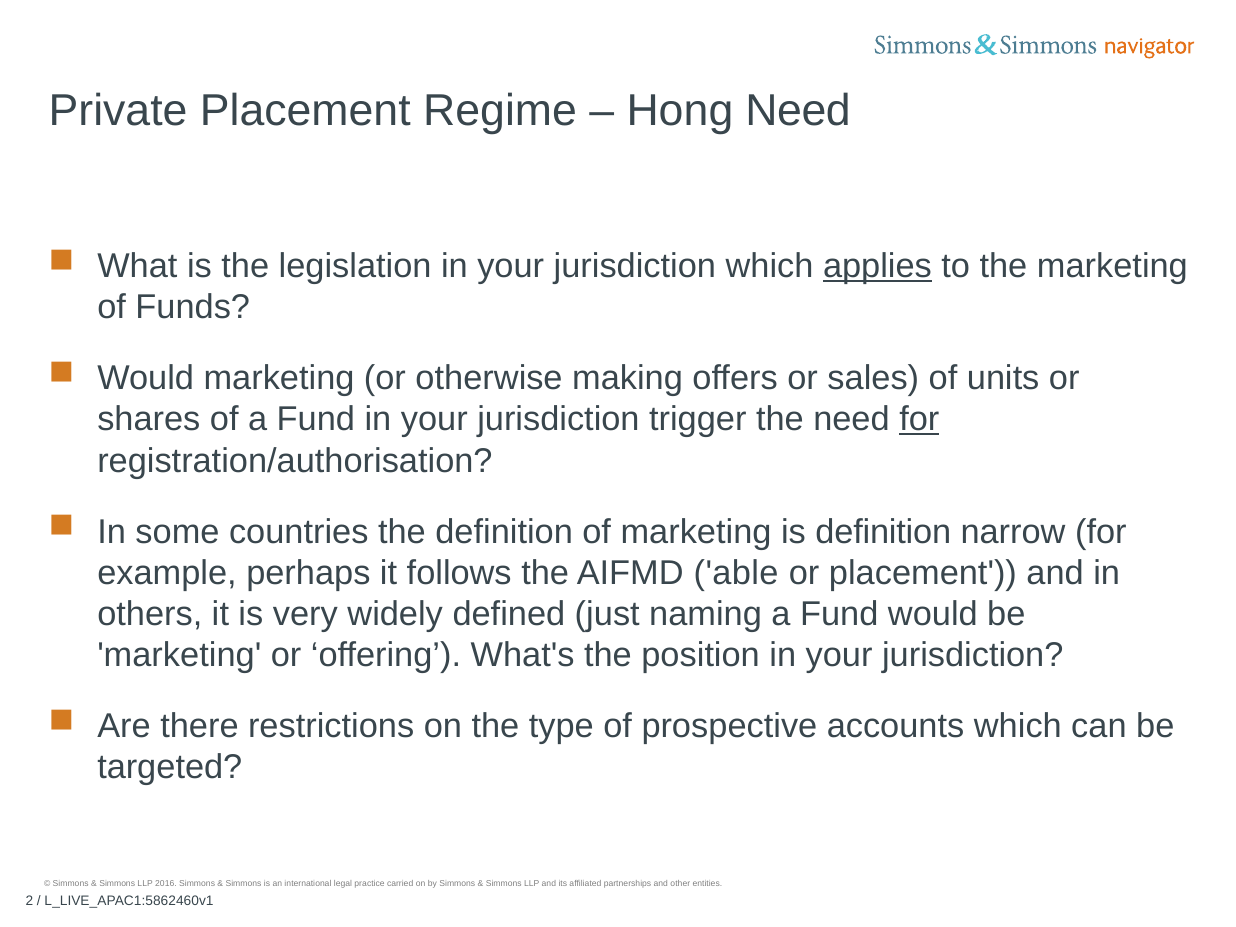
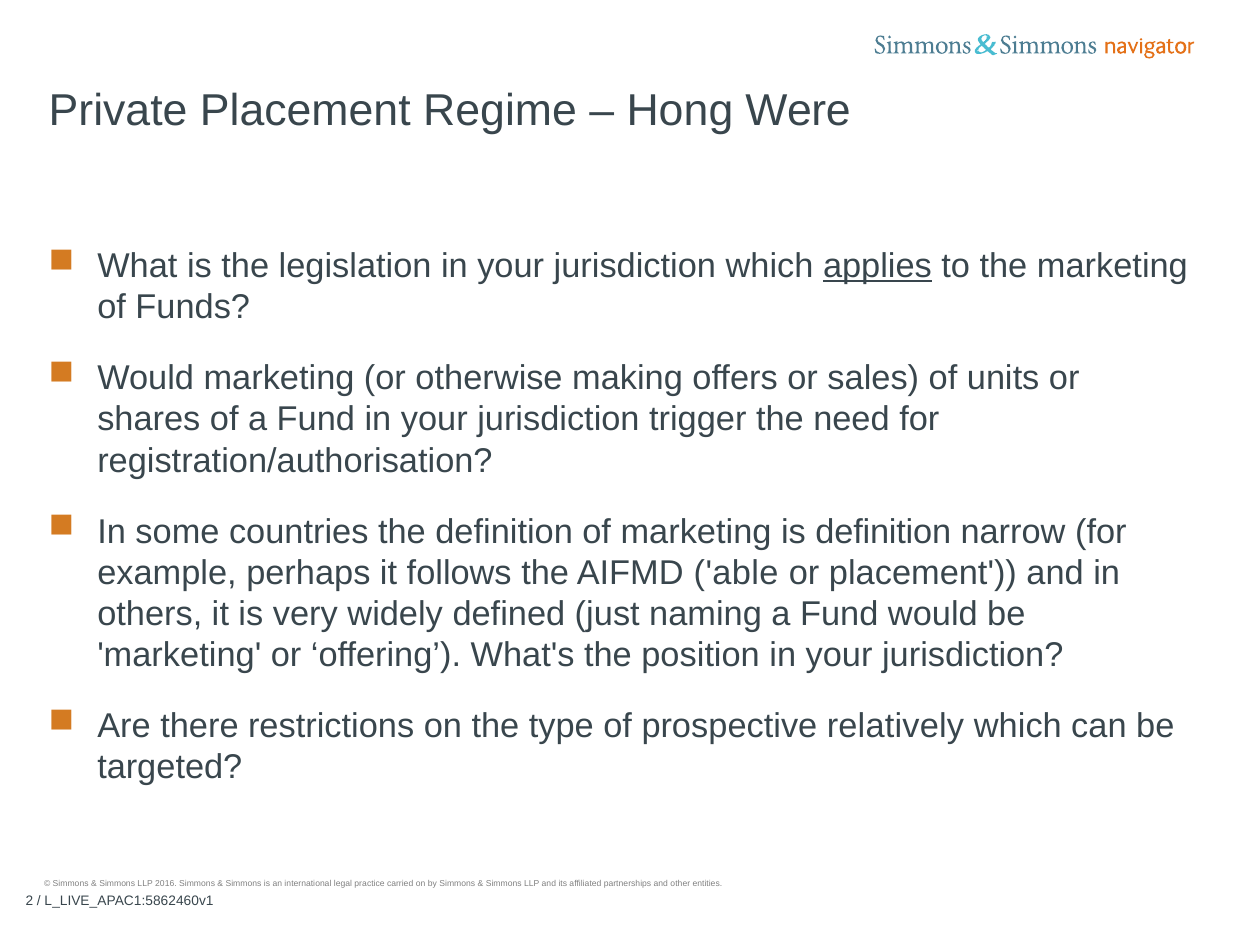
Hong Need: Need -> Were (798, 110)
for underline: present -> none (919, 420)
accounts: accounts -> relatively (895, 726)
